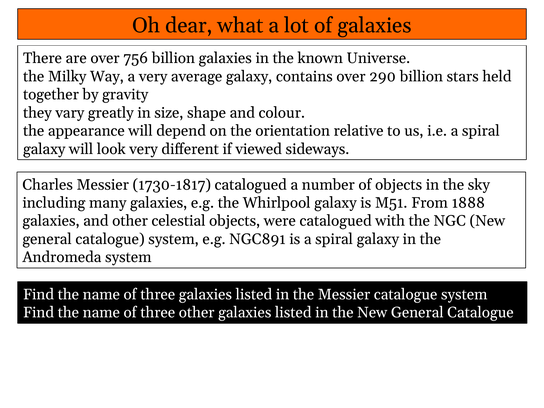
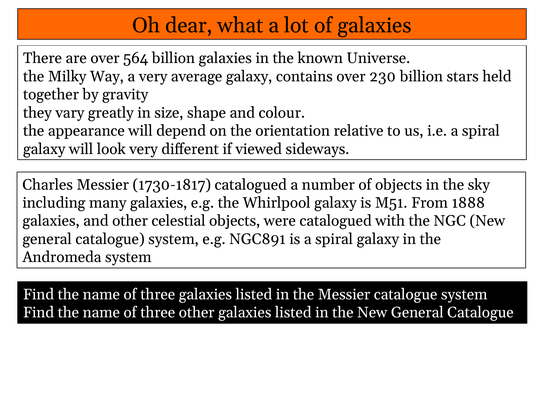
756: 756 -> 564 (136, 58)
290: 290 -> 230 (383, 76)
